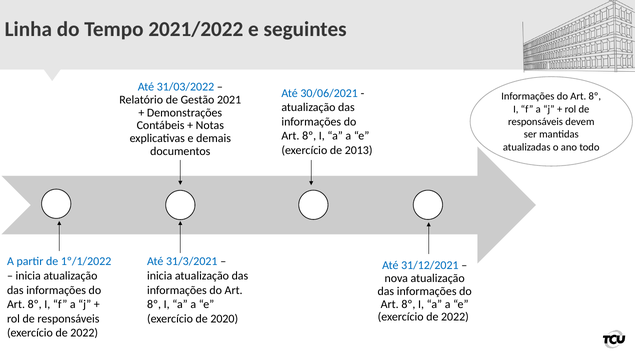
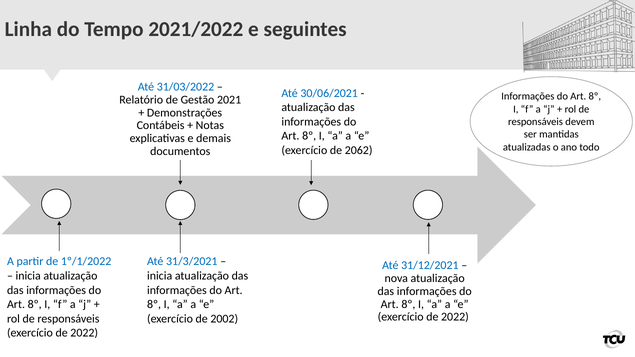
2013: 2013 -> 2062 (359, 150)
2020: 2020 -> 2002 (224, 319)
